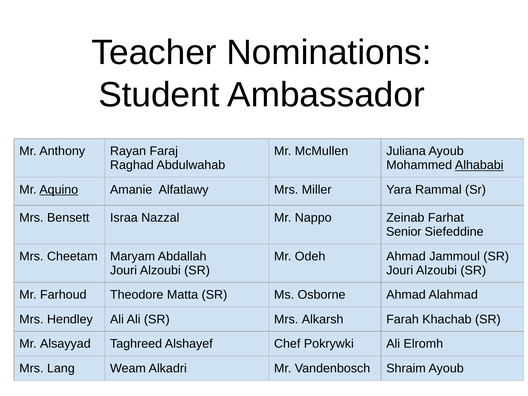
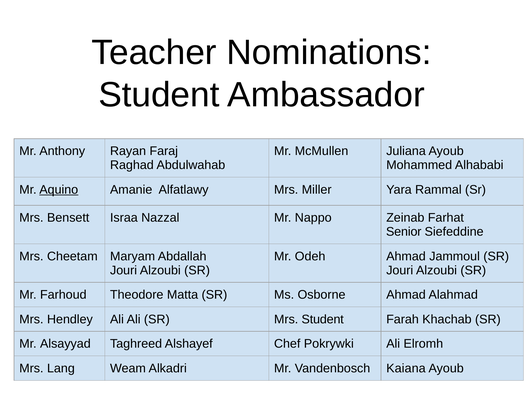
Alhababi underline: present -> none (479, 165)
Mrs Alkarsh: Alkarsh -> Student (323, 319)
Shraim: Shraim -> Kaiana (406, 368)
